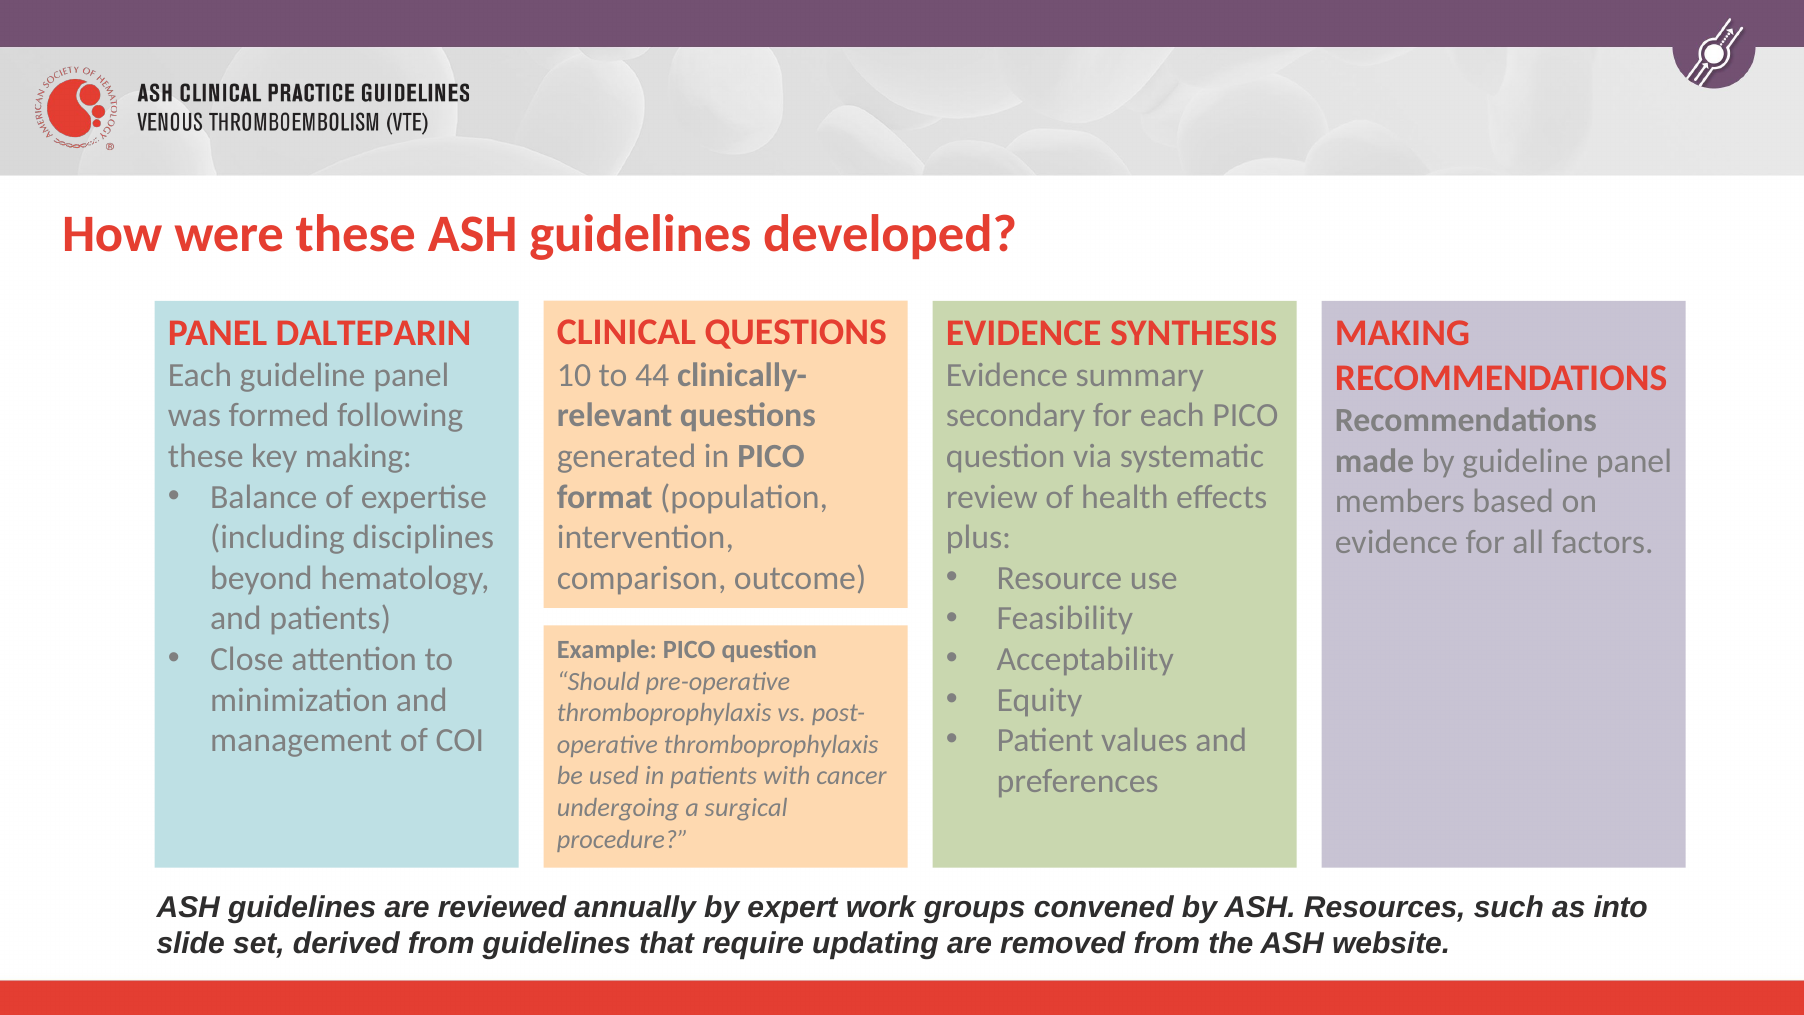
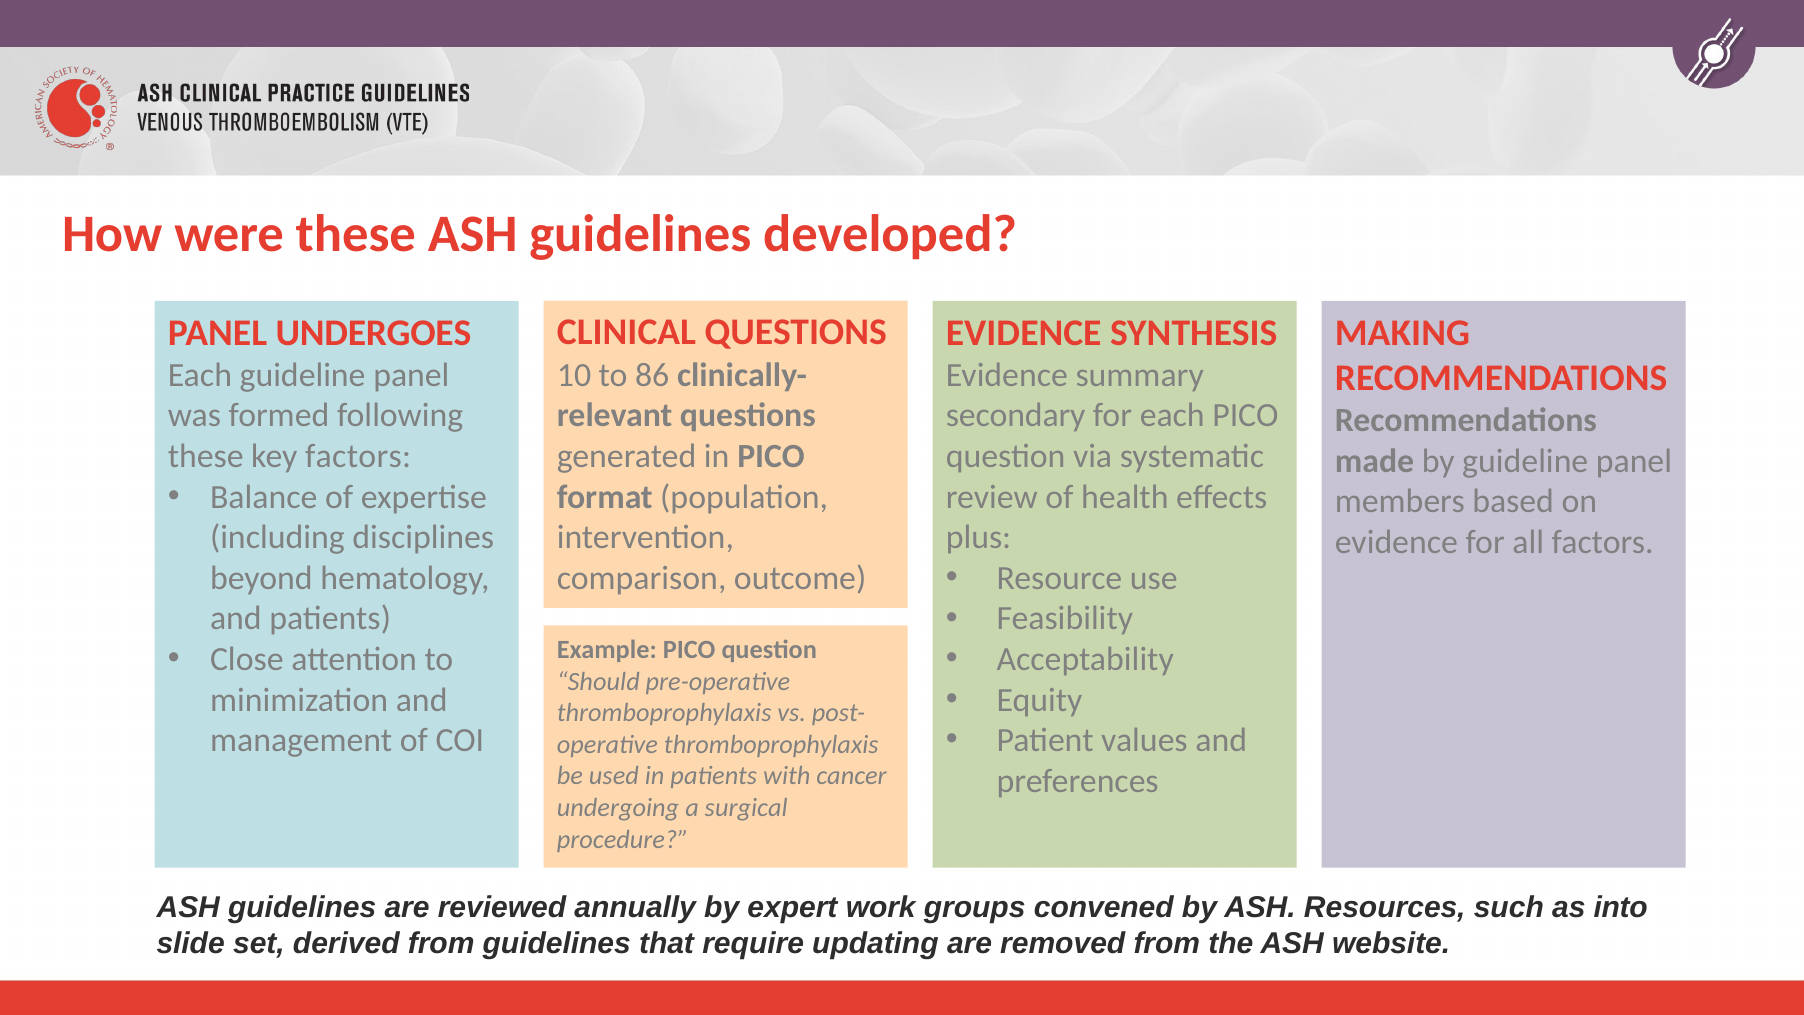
DALTEPARIN: DALTEPARIN -> UNDERGOES (373, 333)
44: 44 -> 86 (652, 375)
key making: making -> factors (358, 456)
